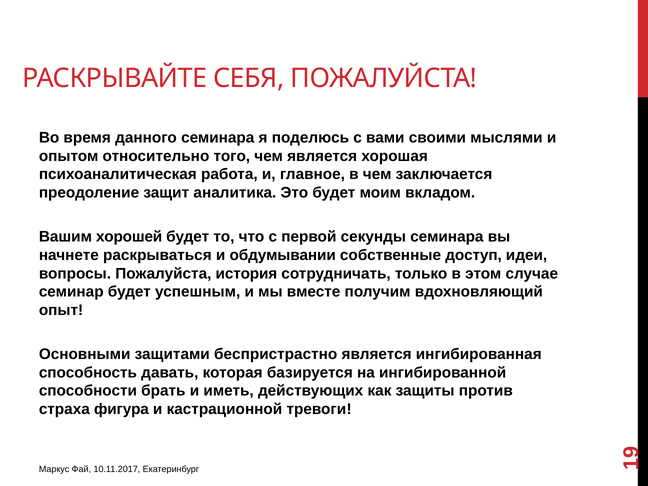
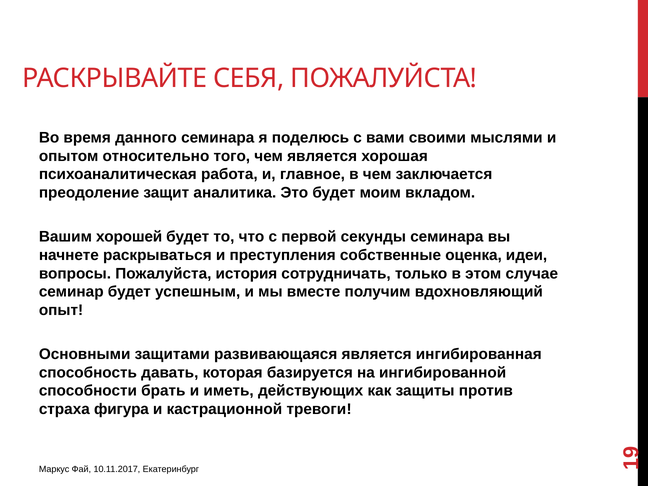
обдумывании: обдумывании -> преступления (283, 255)
доступ: доступ -> оценка (474, 255)
беспристрастно: беспристрастно -> развивающаяся (276, 354)
